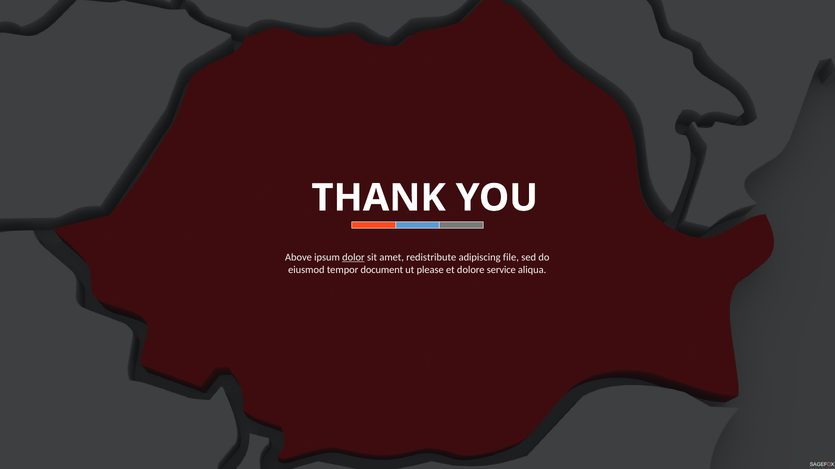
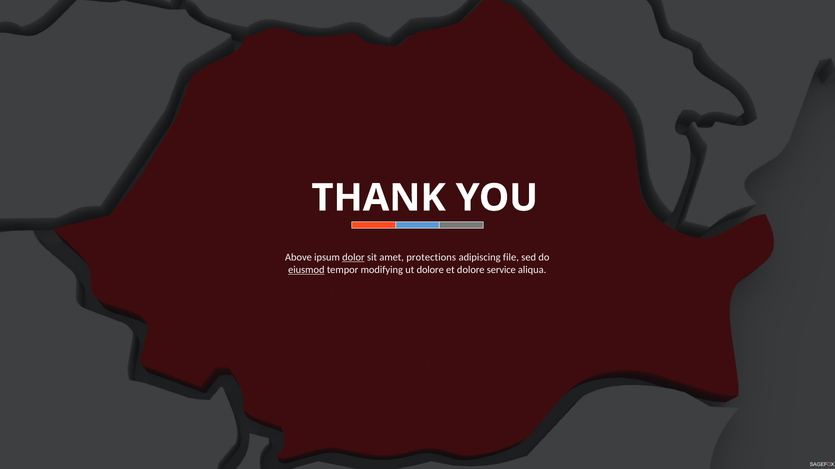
redistribute: redistribute -> protections (431, 258)
eiusmod underline: none -> present (306, 270)
document: document -> modifying (382, 270)
ut please: please -> dolore (430, 270)
